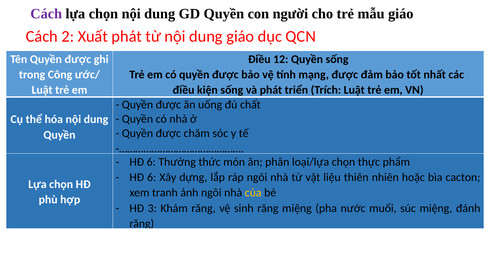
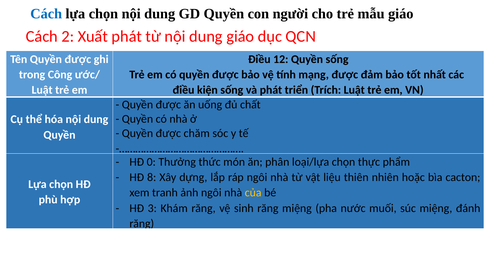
Cách colour: purple -> blue (46, 14)
6: 6 -> 0 (151, 162)
6: 6 -> 8 (152, 177)
